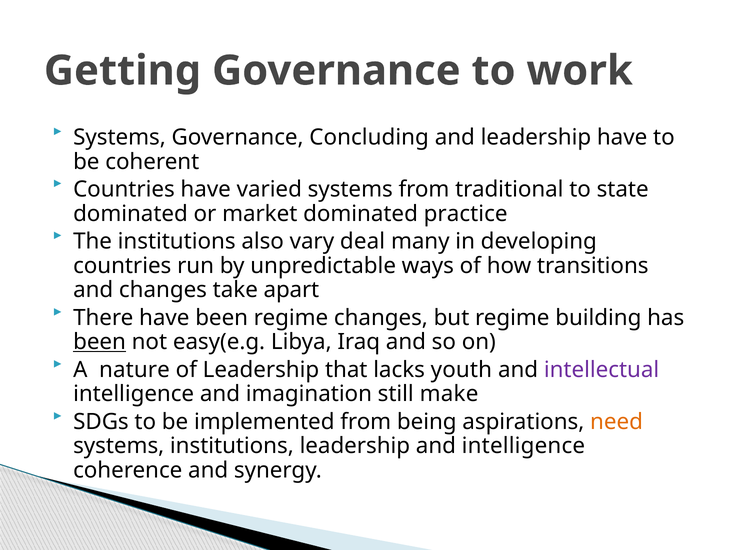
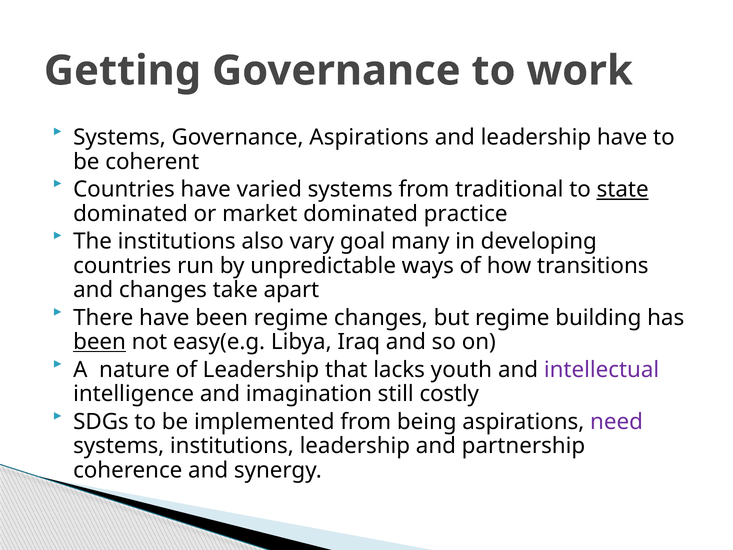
Governance Concluding: Concluding -> Aspirations (369, 137)
state underline: none -> present (623, 189)
deal: deal -> goal (363, 241)
make: make -> costly (449, 394)
need colour: orange -> purple (616, 422)
and intelligence: intelligence -> partnership (523, 446)
